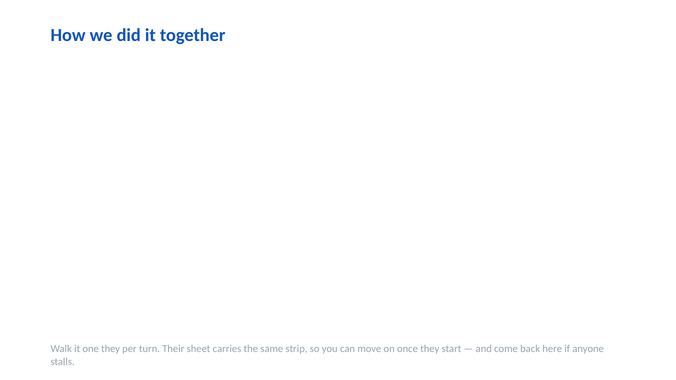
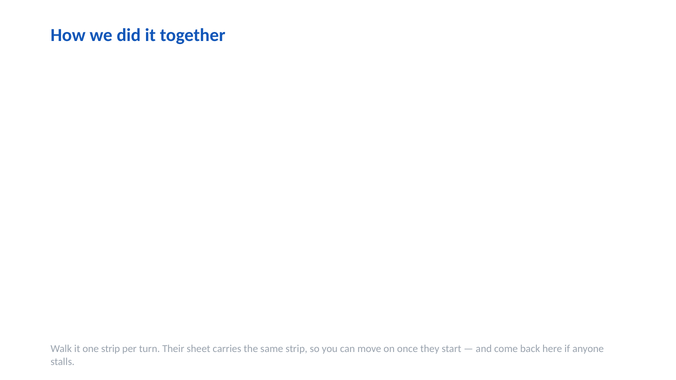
one they: they -> strip (111, 349)
